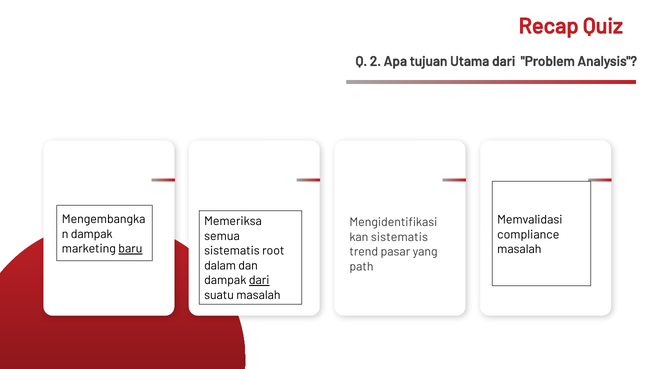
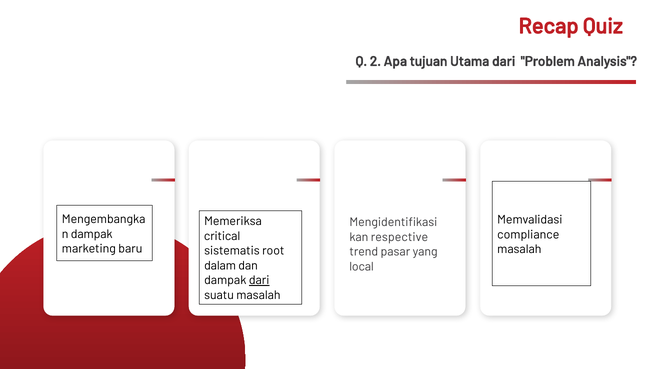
semua: semua -> critical (222, 236)
sistematis: sistematis -> respective (399, 237)
baru underline: present -> none (130, 248)
path: path -> local (362, 266)
